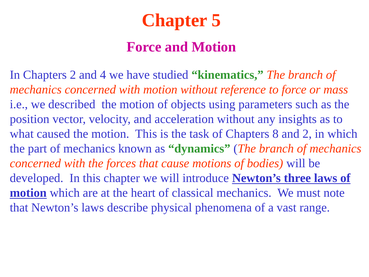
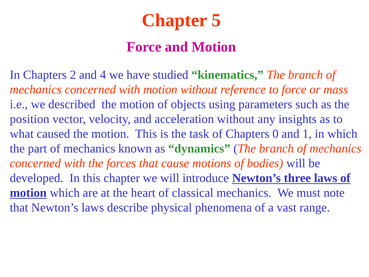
8: 8 -> 0 (275, 134)
and 2: 2 -> 1 (307, 134)
